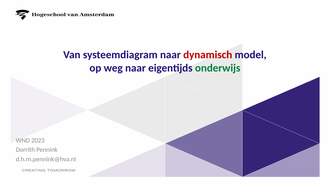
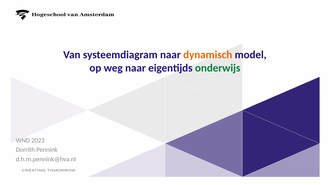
dynamisch colour: red -> orange (208, 55)
